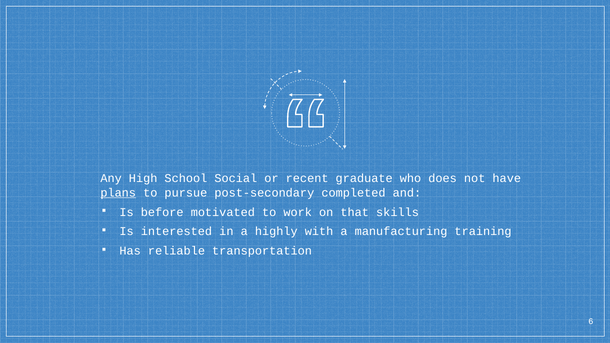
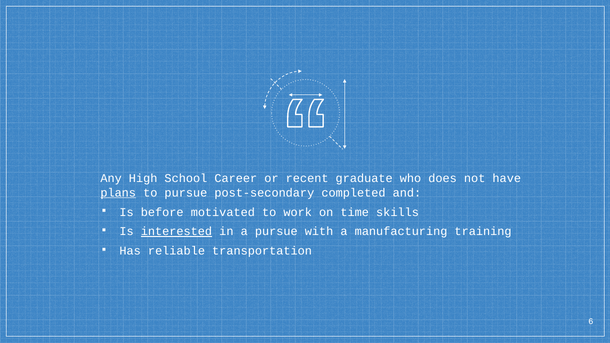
Social: Social -> Career (236, 179)
that: that -> time (355, 212)
interested underline: none -> present (176, 232)
a highly: highly -> pursue (276, 232)
